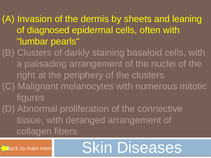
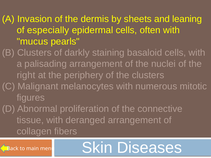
diagnosed: diagnosed -> especially (48, 30)
lumbar: lumbar -> mucus (32, 41)
